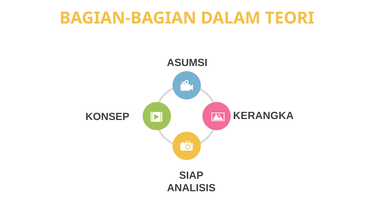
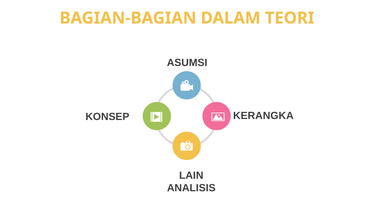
SIAP: SIAP -> LAIN (191, 176)
